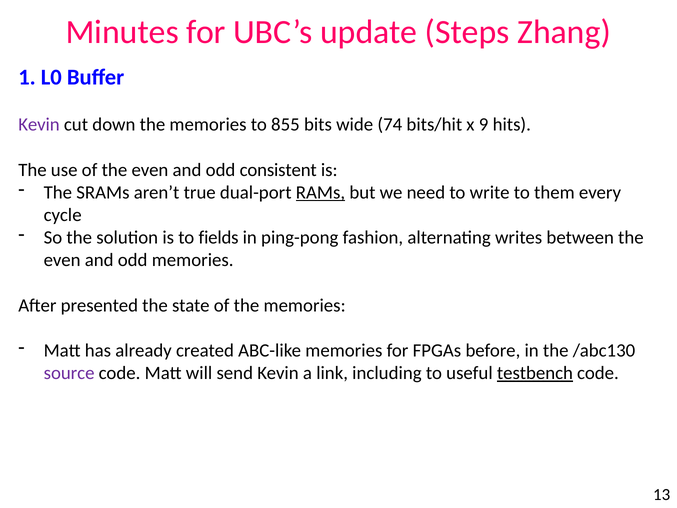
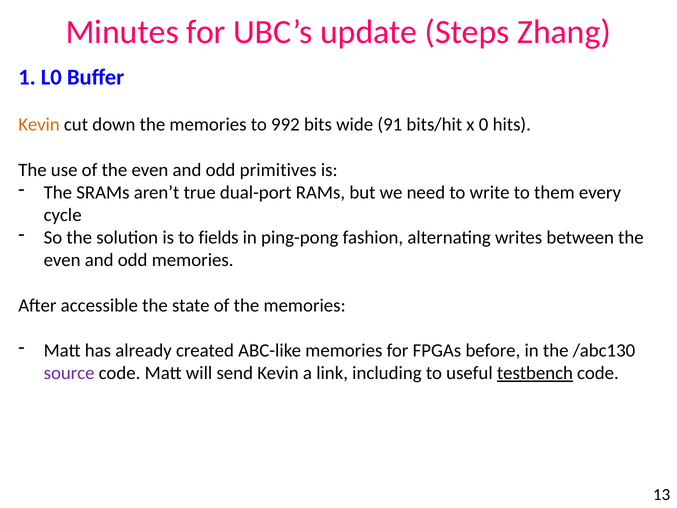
Kevin colour: purple -> orange (39, 125)
855: 855 -> 992 (285, 125)
74: 74 -> 91 (390, 125)
9: 9 -> 0 (484, 125)
consistent: consistent -> primitives (278, 170)
RAMs underline: present -> none (320, 192)
presented: presented -> accessible (99, 305)
